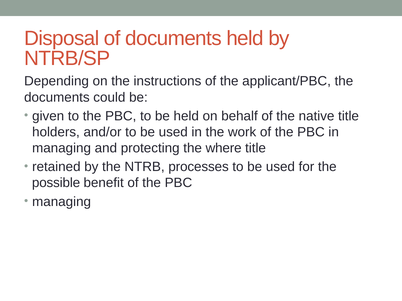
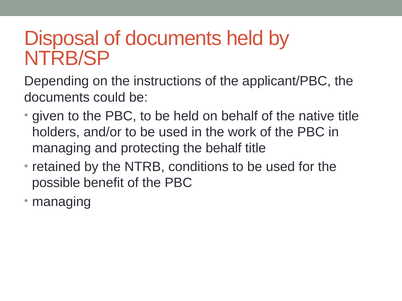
the where: where -> behalf (224, 148)
processes: processes -> conditions (199, 167)
